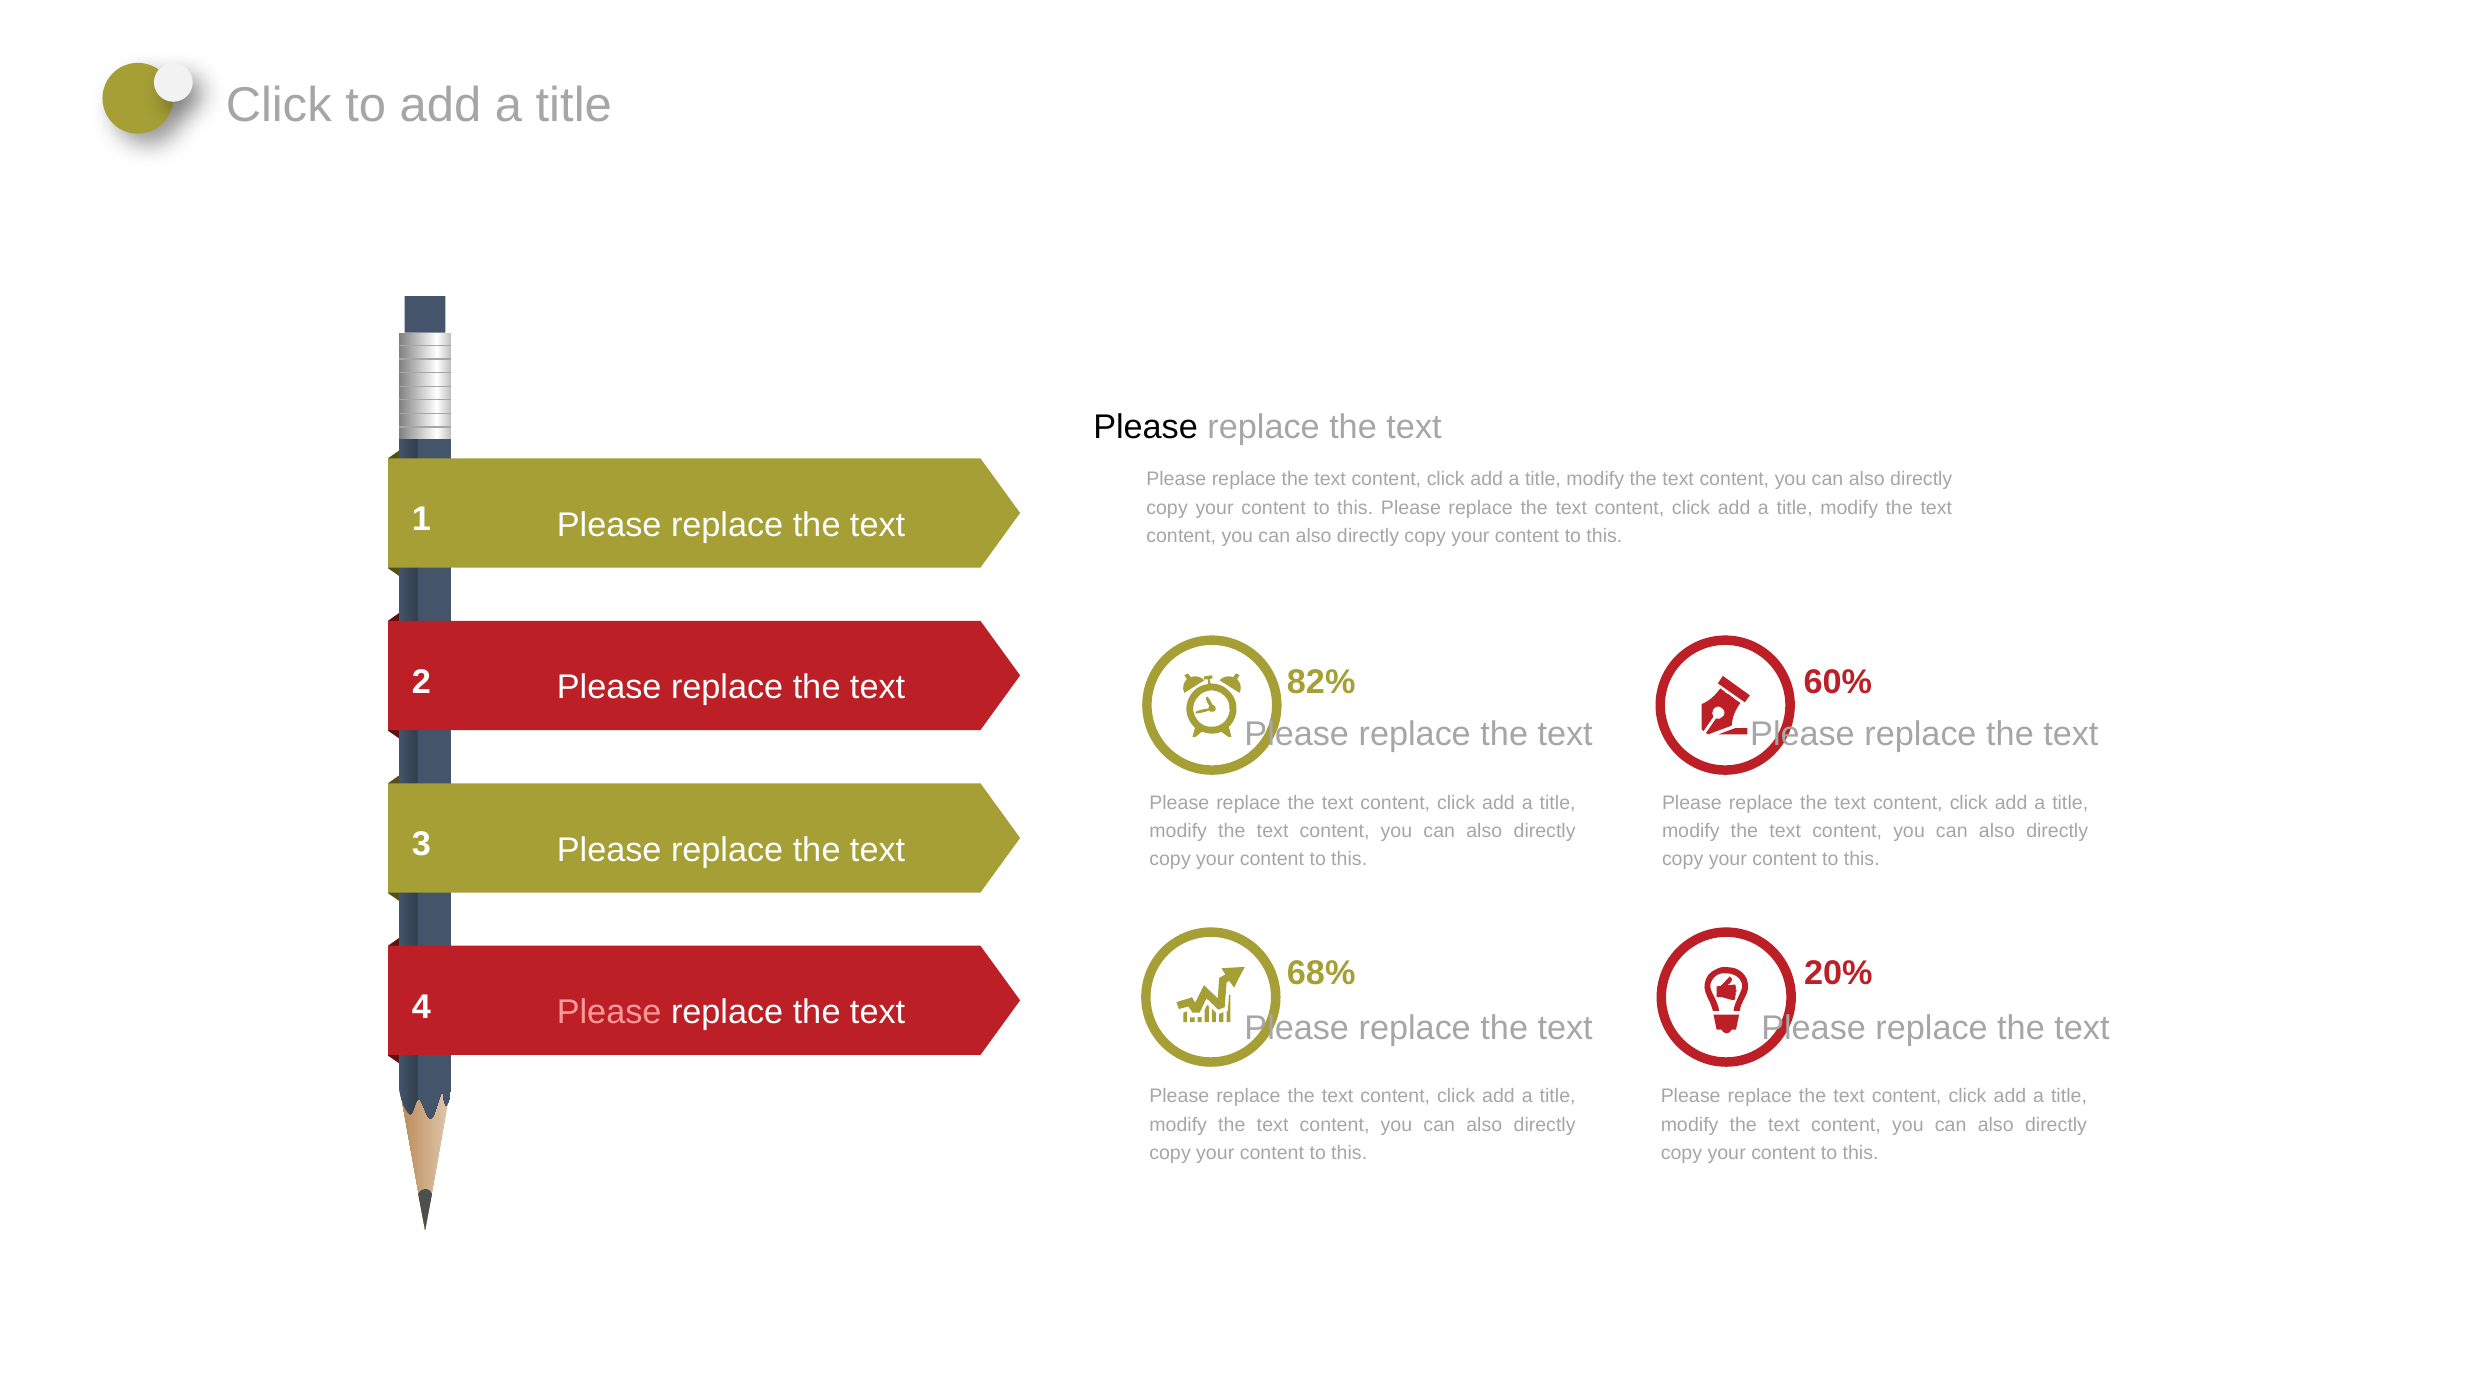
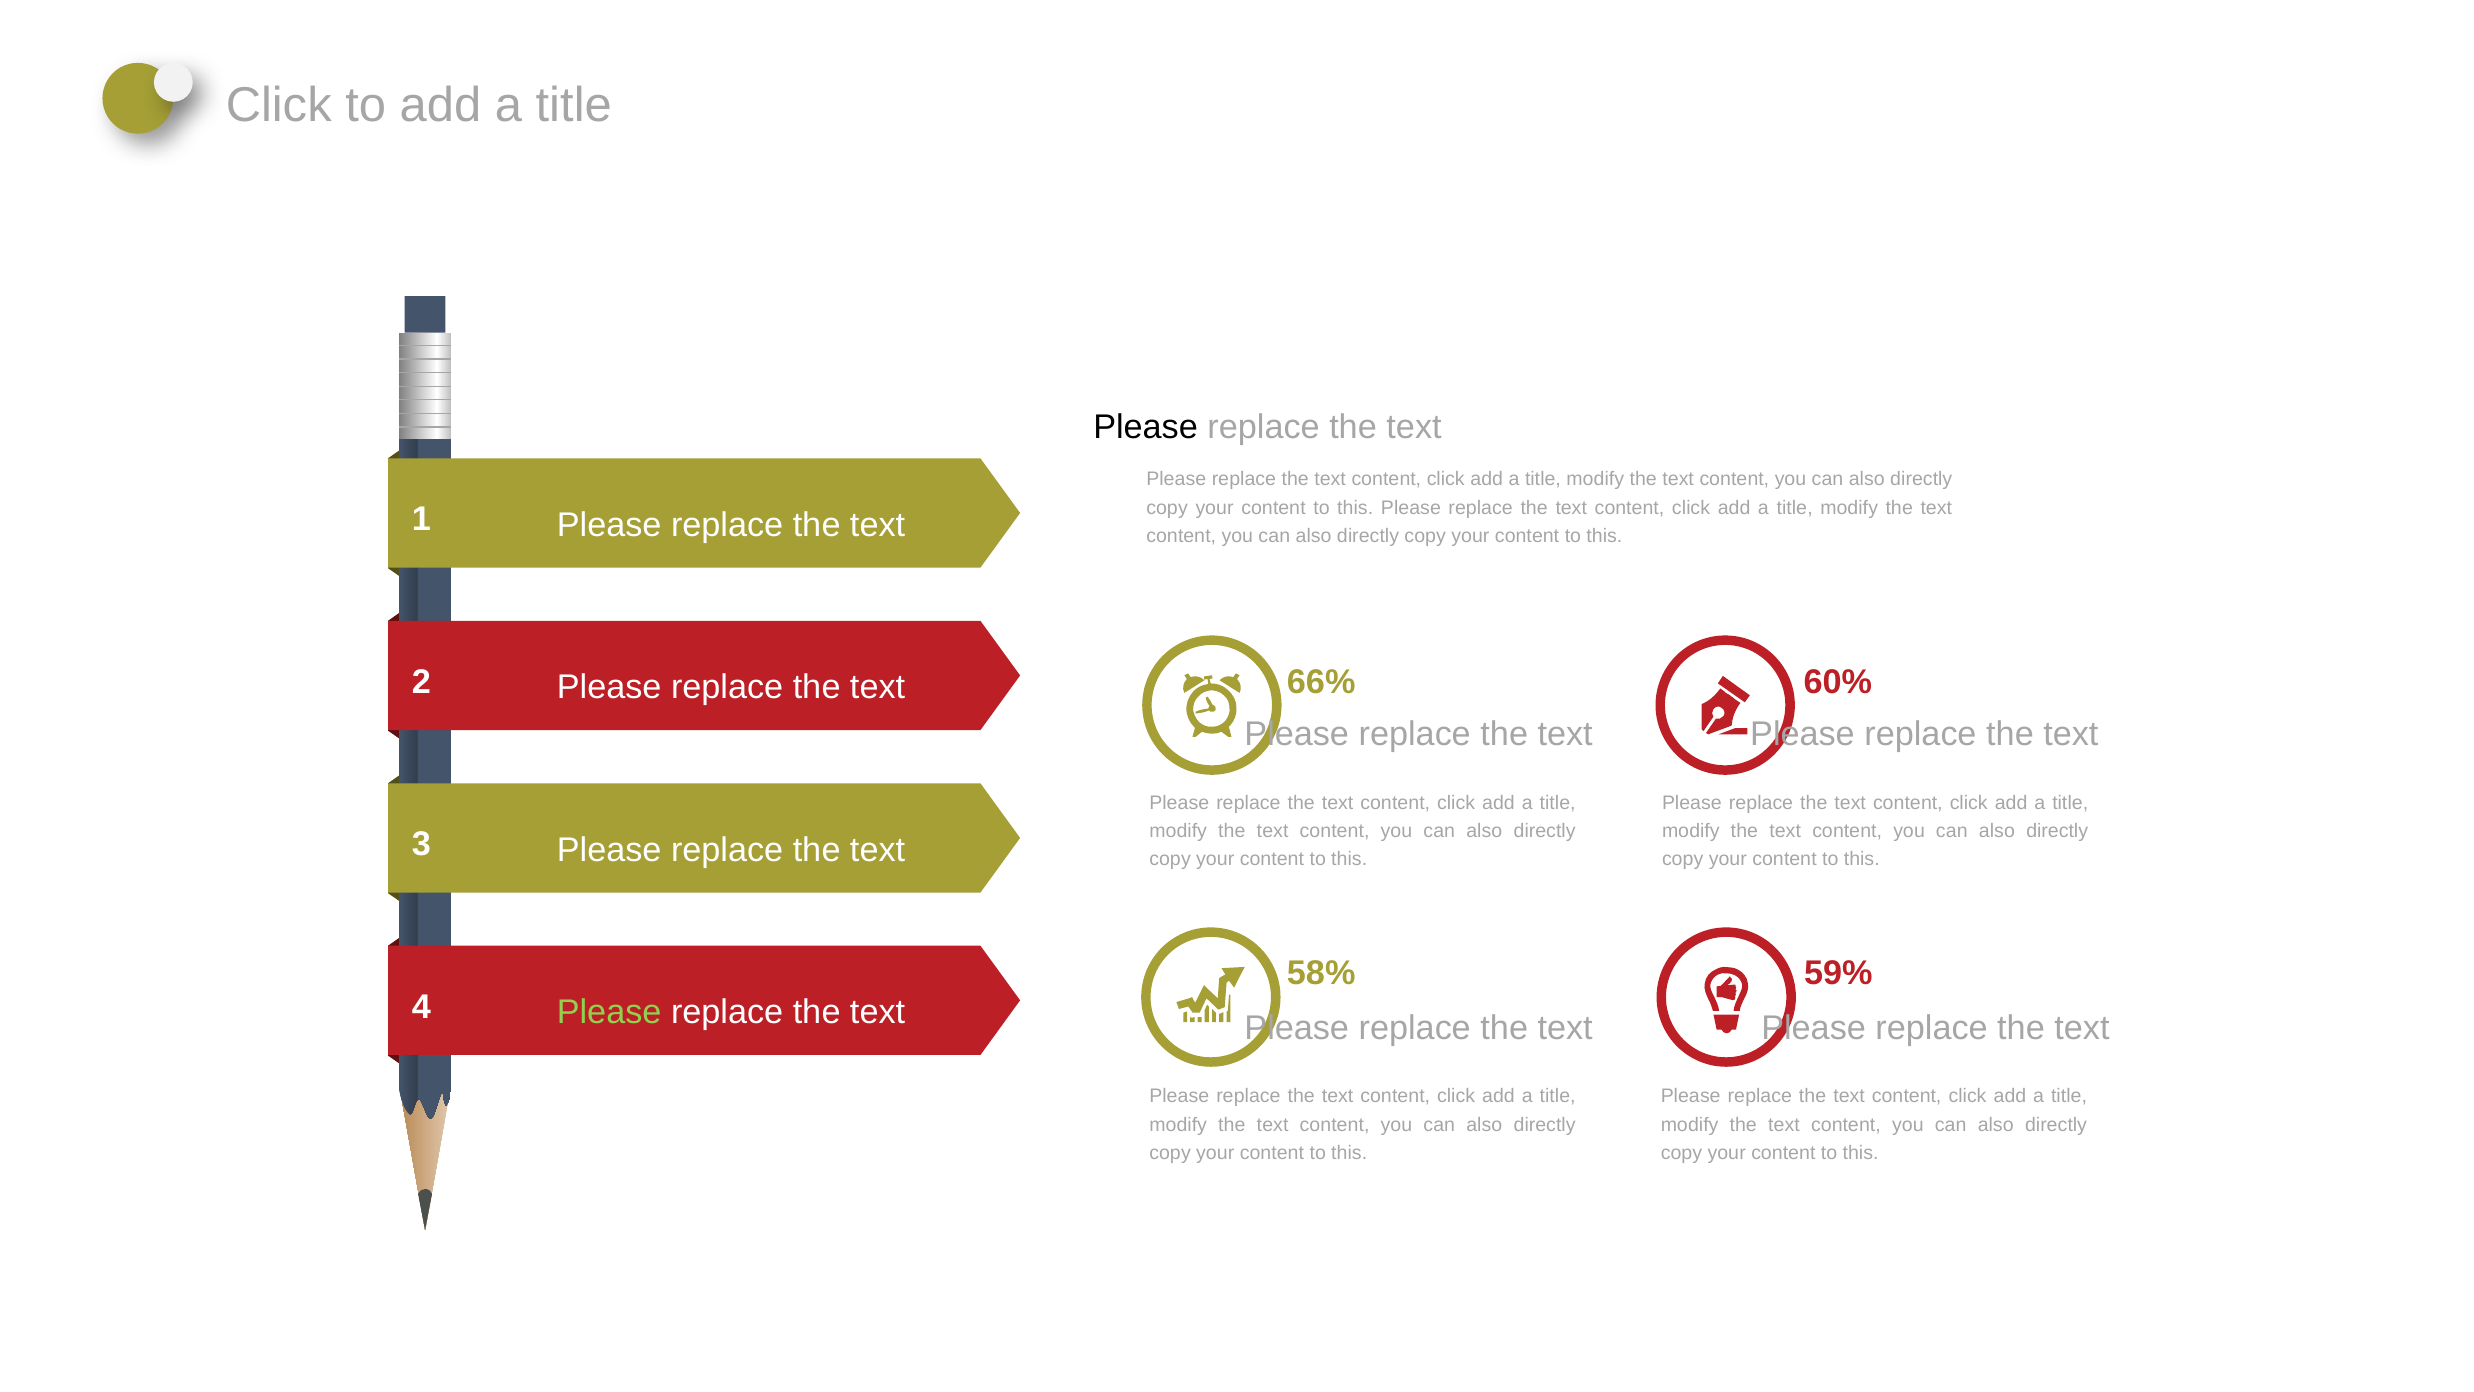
82%: 82% -> 66% (1321, 682)
68%: 68% -> 58% (1321, 973)
20%: 20% -> 59% (1838, 973)
Please colour: pink -> light green (609, 1012)
